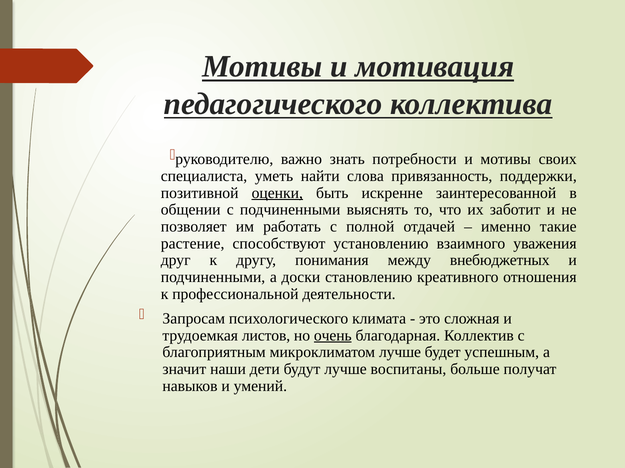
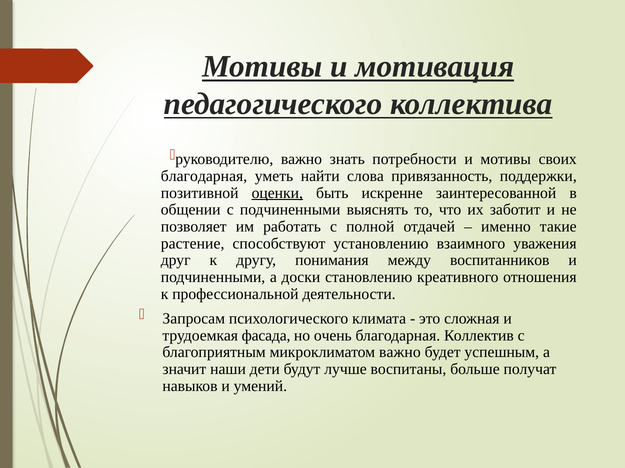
специалиста: специалиста -> благодарная (204, 176)
внебюджетных: внебюджетных -> воспитанников (500, 261)
листов: листов -> фасада (266, 336)
очень underline: present -> none (333, 336)
микроклиматом лучше: лучше -> важно (400, 353)
